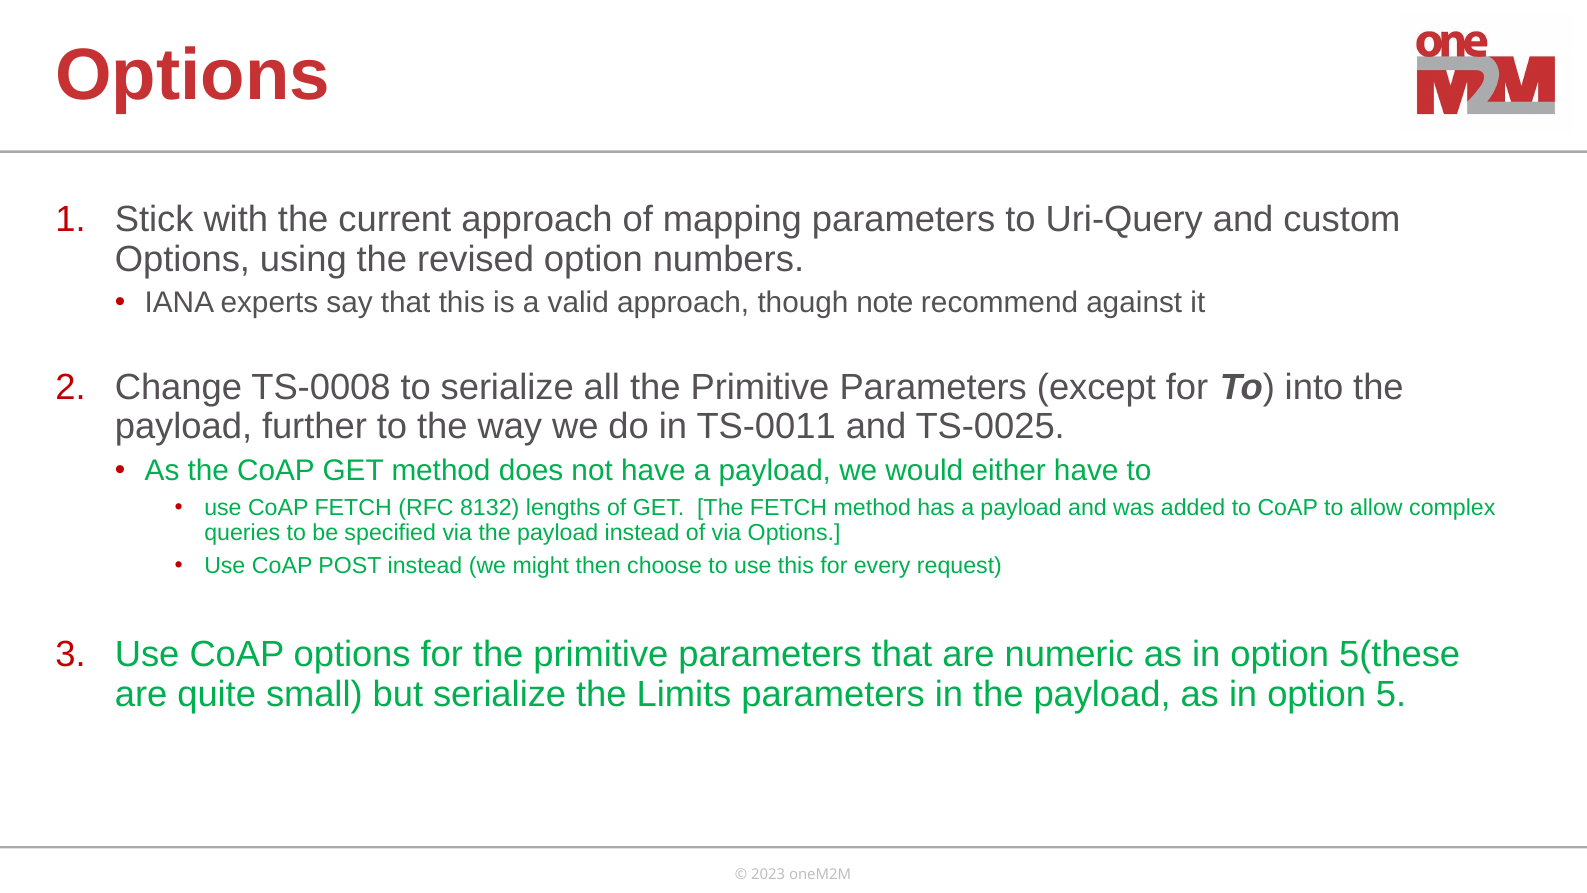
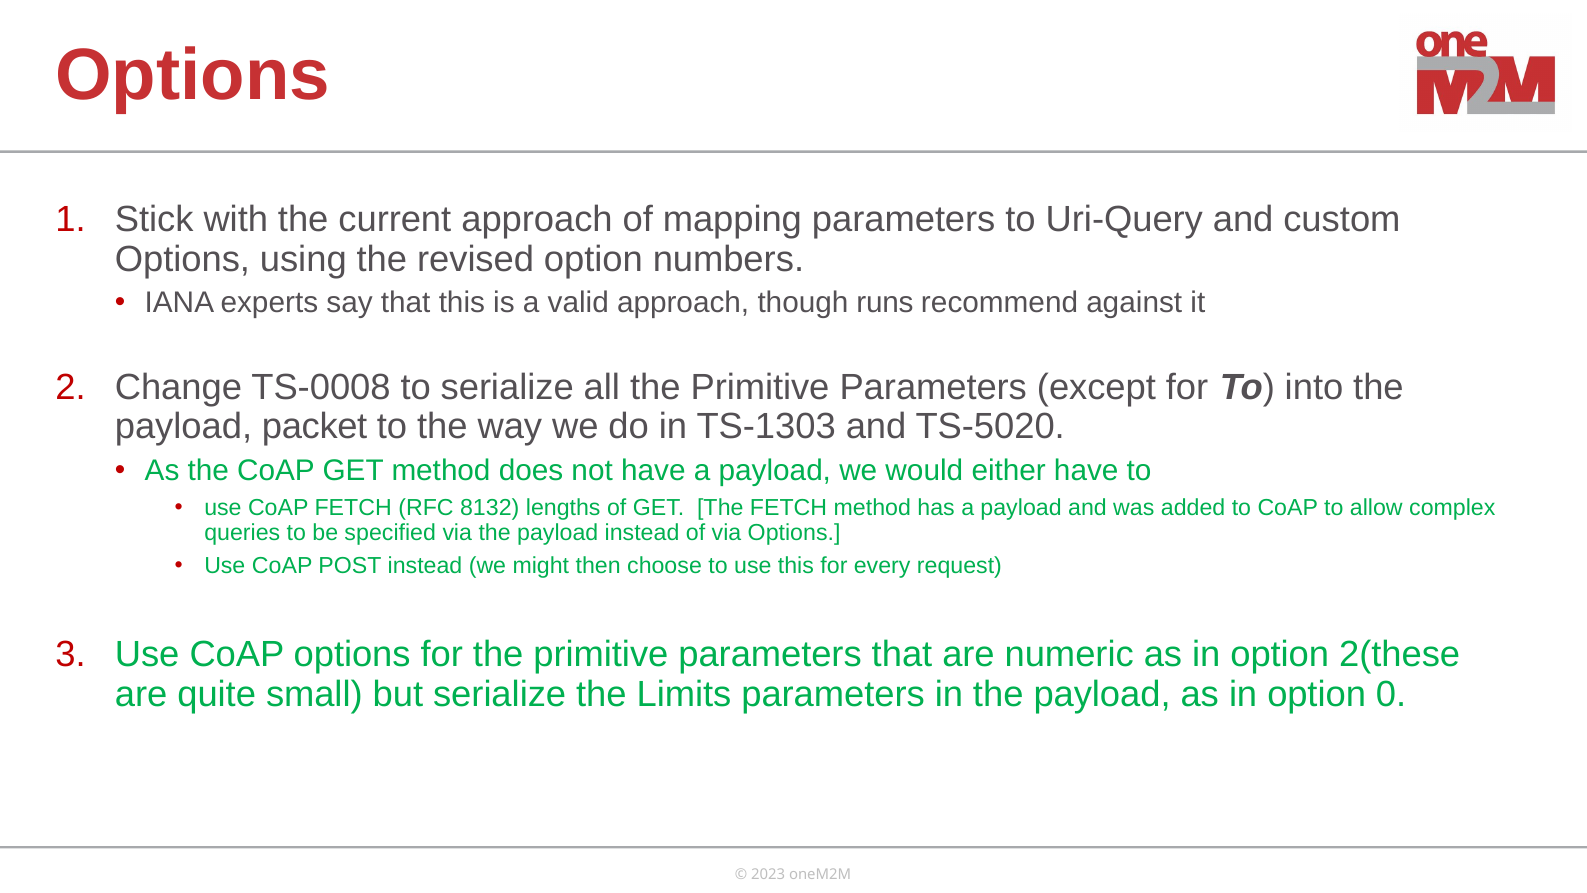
note: note -> runs (885, 303)
further: further -> packet (315, 427)
TS-0011: TS-0011 -> TS-1303 (766, 427)
TS-0025: TS-0025 -> TS-5020 (990, 427)
5(these: 5(these -> 2(these (1400, 655)
5: 5 -> 0 (1391, 694)
